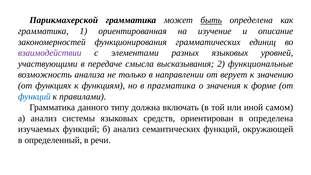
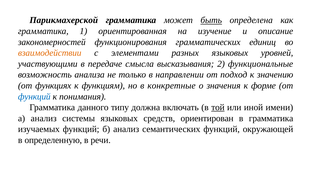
взаимодействии colour: purple -> orange (50, 53)
верует: верует -> подход (234, 75)
прагматика: прагматика -> конкретные (171, 86)
правилами: правилами -> понимания (83, 96)
той underline: none -> present (218, 107)
самом: самом -> имени (279, 107)
в определена: определена -> грамматика (271, 118)
определенный: определенный -> определенную (53, 140)
